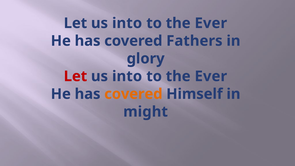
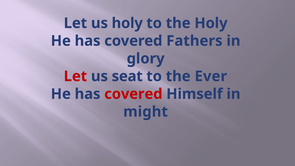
into: into -> holy (127, 23)
Ever: Ever -> Holy (211, 23)
into: into -> seat (127, 76)
covered colour: orange -> red (133, 94)
